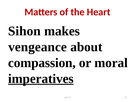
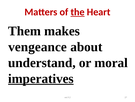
the underline: none -> present (78, 12)
Sihon: Sihon -> Them (24, 31)
compassion: compassion -> understand (42, 62)
